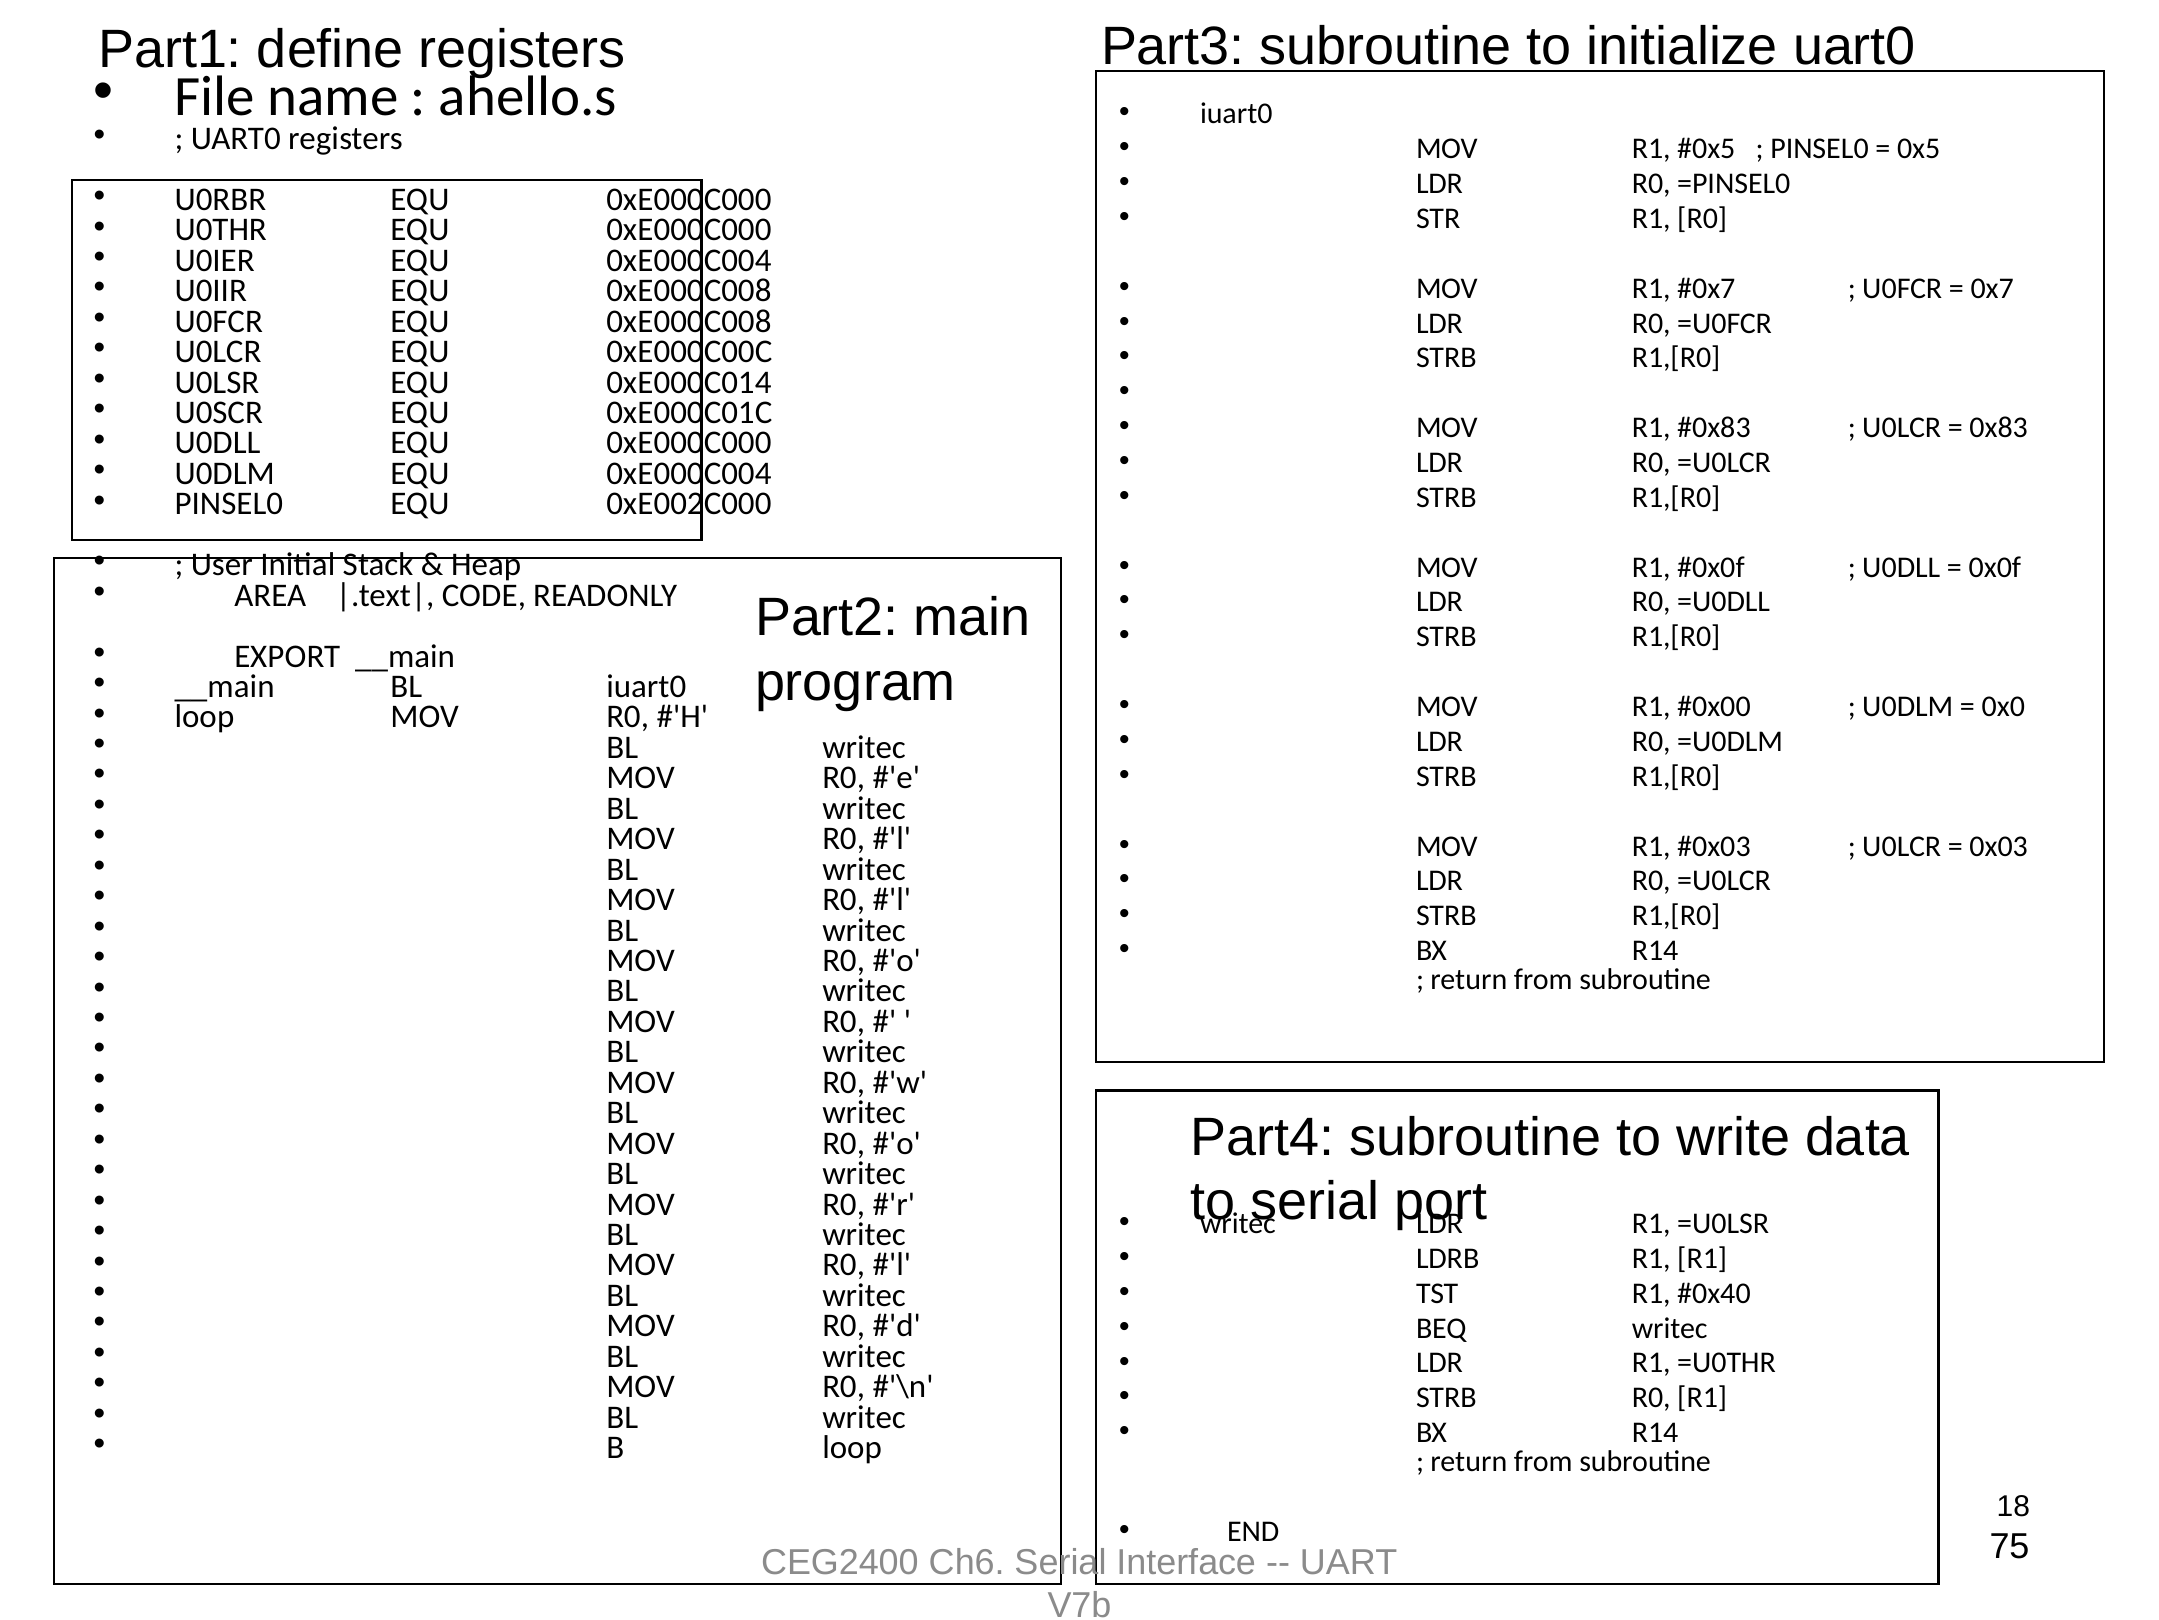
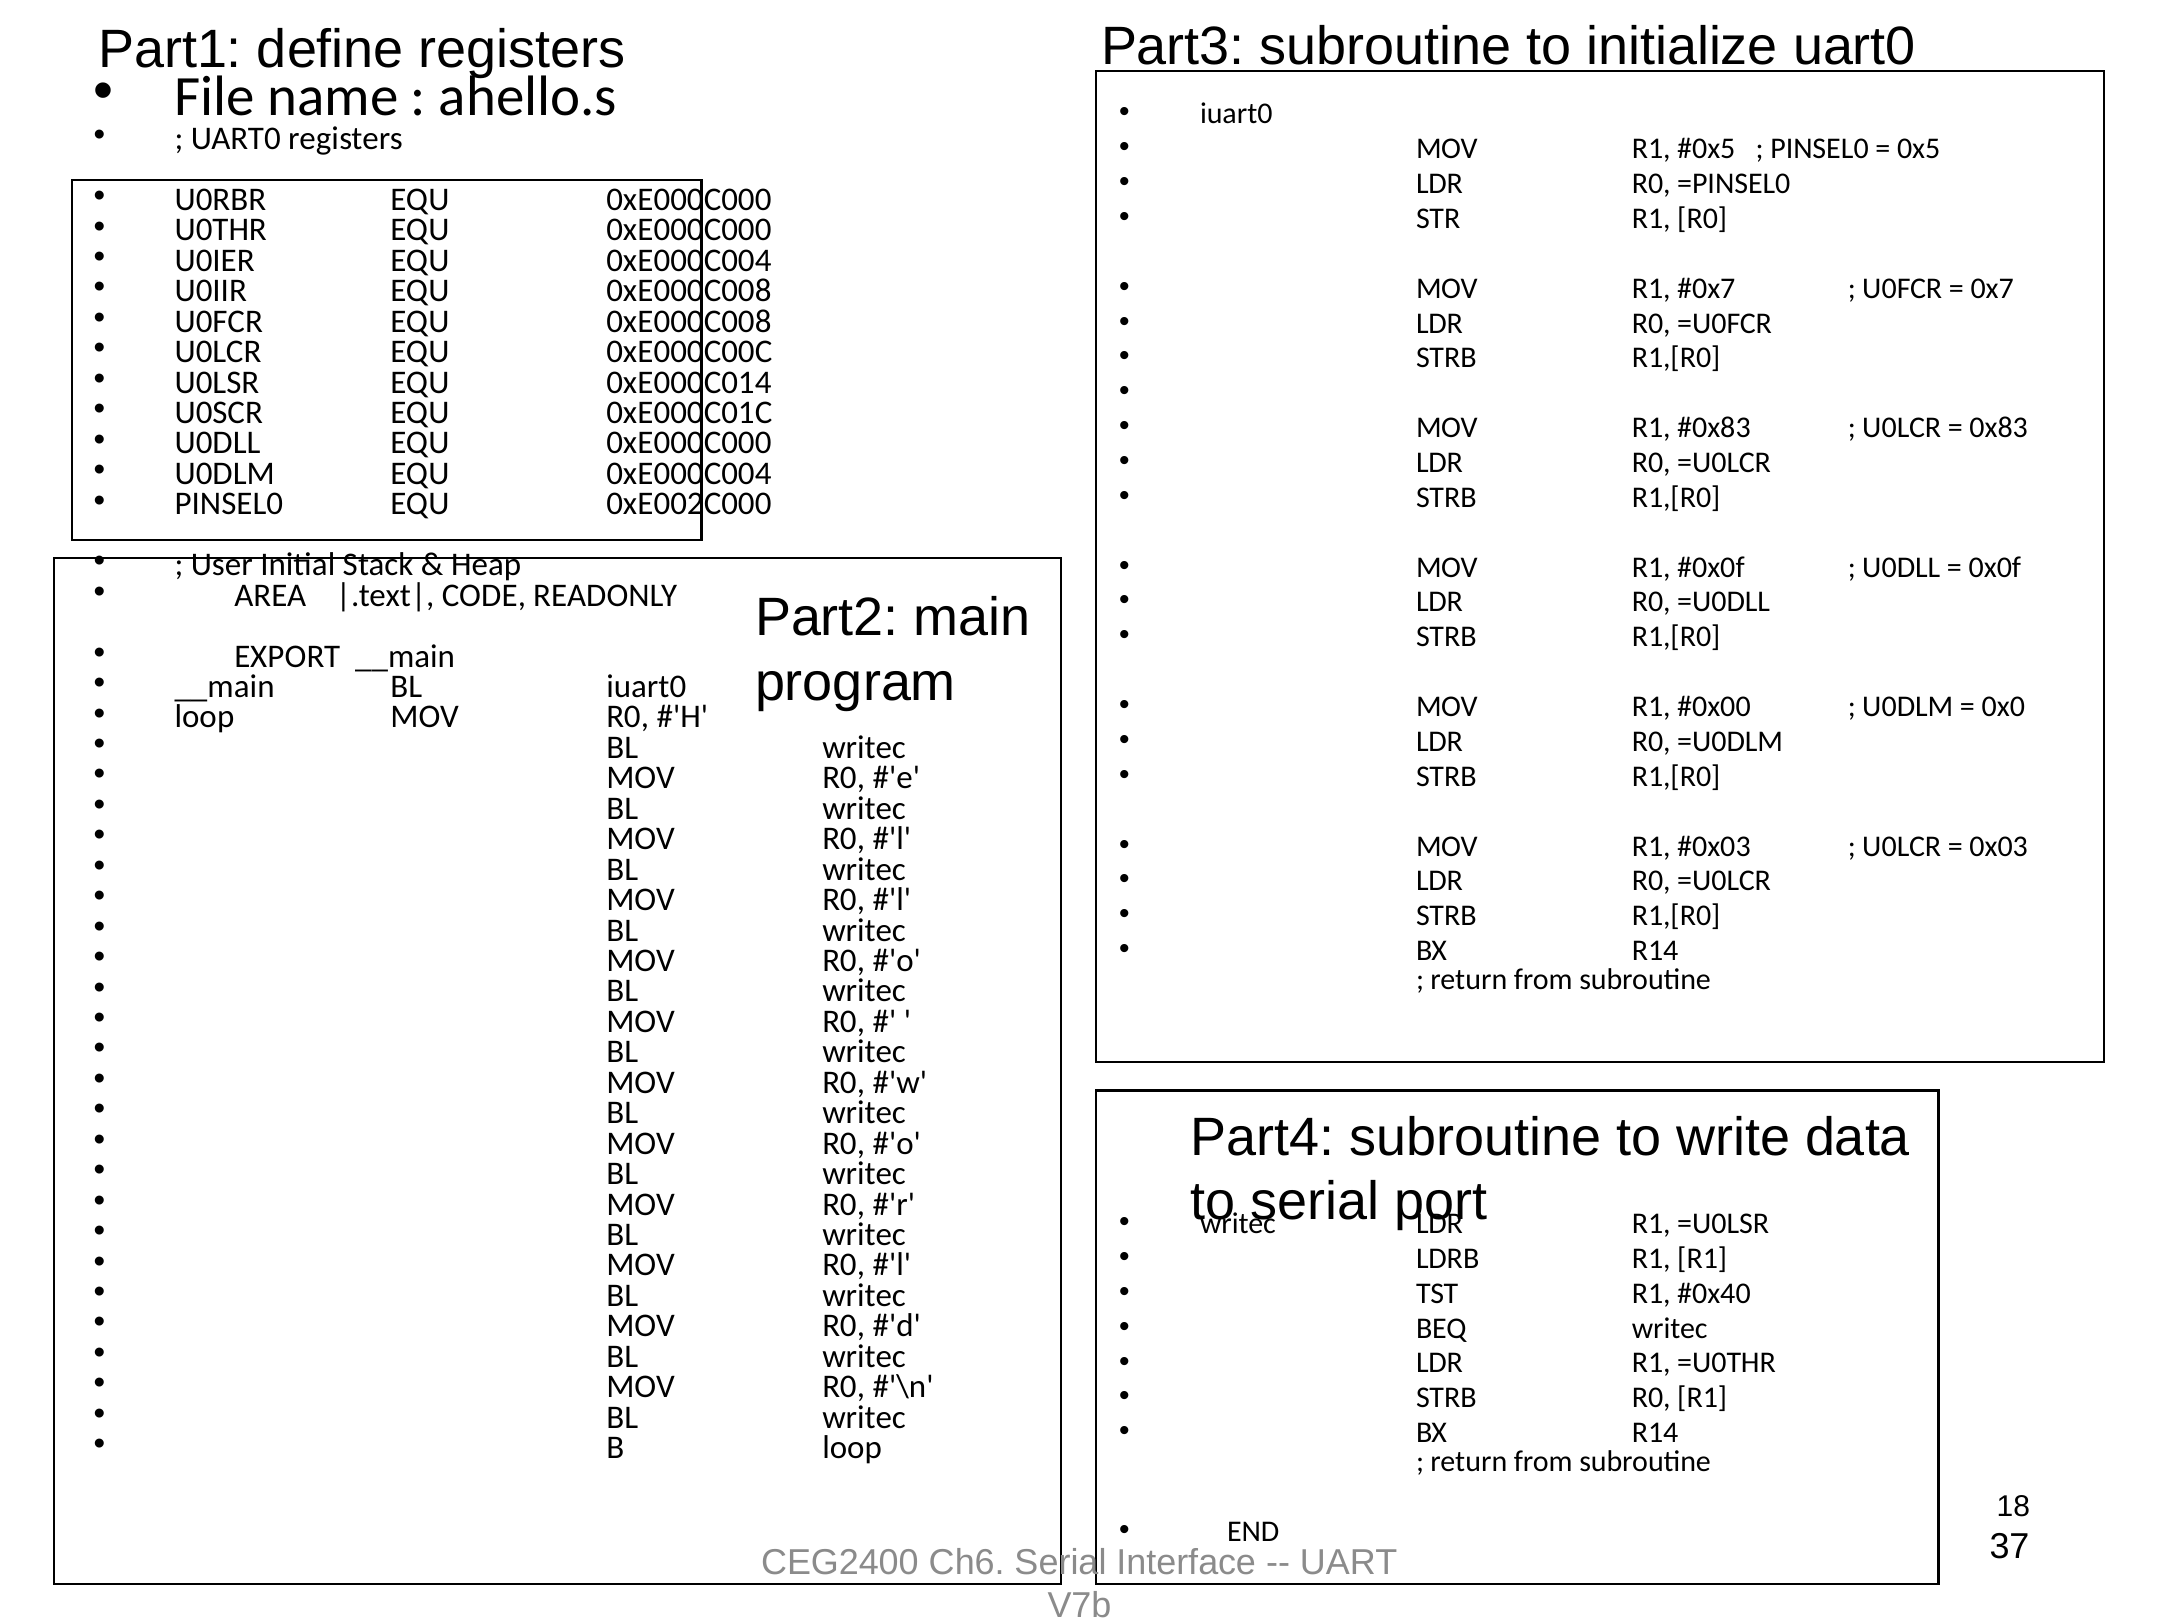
75: 75 -> 37 (2009, 1546)
